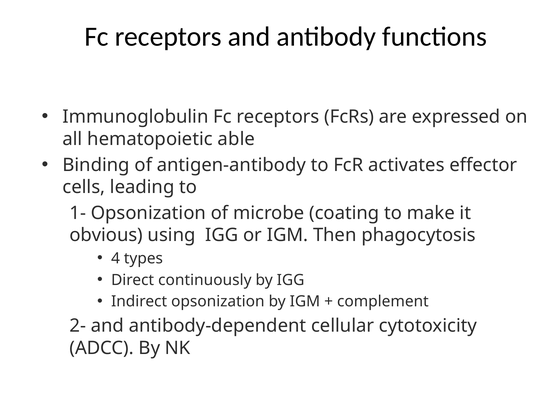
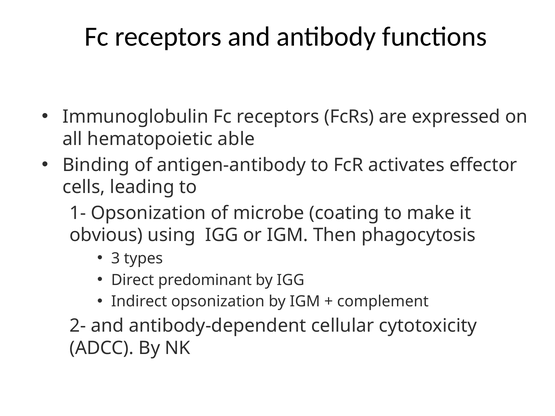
4: 4 -> 3 (115, 259)
continuously: continuously -> predominant (205, 280)
